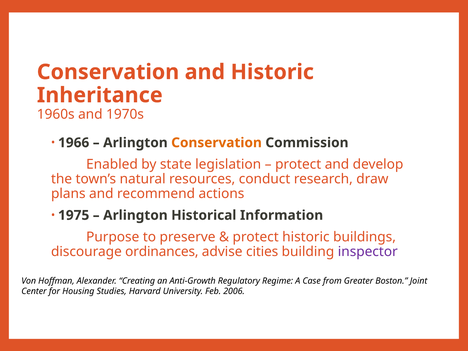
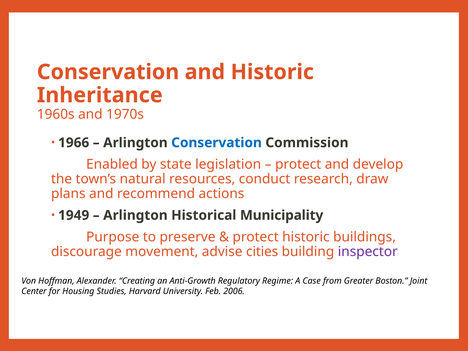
Conservation colour: orange -> blue (217, 143)
1975: 1975 -> 1949 (74, 215)
Information: Information -> Municipality (282, 215)
ordinances: ordinances -> movement (162, 252)
